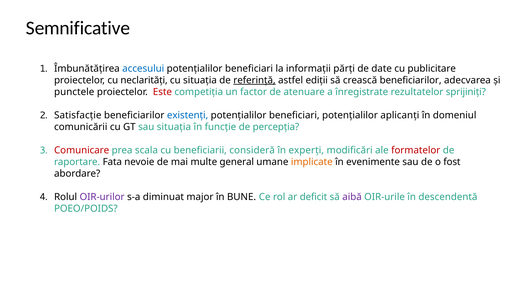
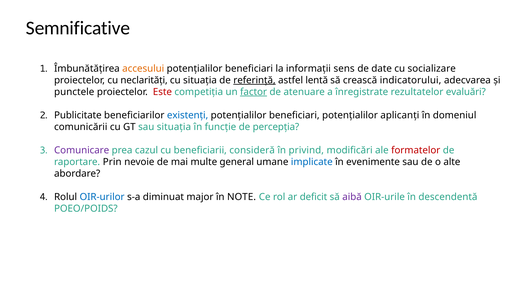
accesului colour: blue -> orange (143, 69)
părți: părți -> sens (344, 69)
publicitare: publicitare -> socializare (432, 69)
ediții: ediții -> lentă (317, 80)
crească beneficiarilor: beneficiarilor -> indicatorului (411, 80)
factor underline: none -> present (254, 92)
sprijiniți: sprijiniți -> evaluări (466, 92)
Satisfacție: Satisfacție -> Publicitate (78, 115)
Comunicare colour: red -> purple (82, 150)
scala: scala -> cazul (147, 150)
experți: experți -> privind (306, 150)
Fata: Fata -> Prin (112, 162)
implicate colour: orange -> blue (312, 162)
fost: fost -> alte (452, 162)
OIR-urilor colour: purple -> blue (102, 197)
BUNE: BUNE -> NOTE (242, 197)
